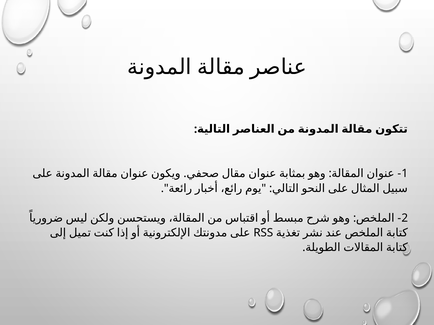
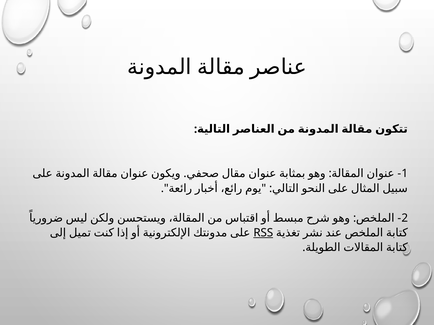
RSS underline: none -> present (263, 233)
